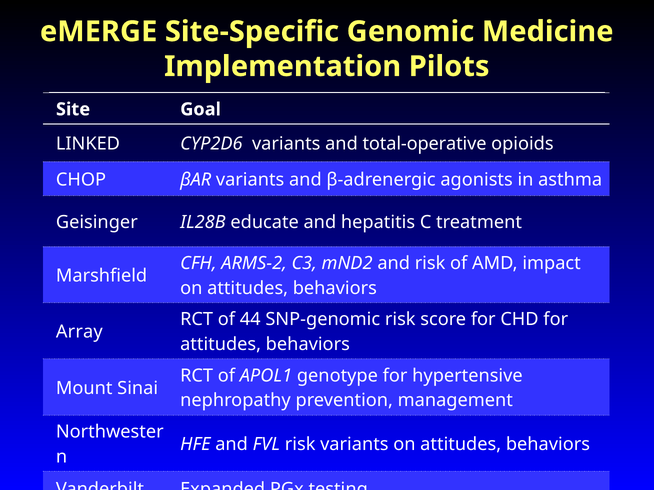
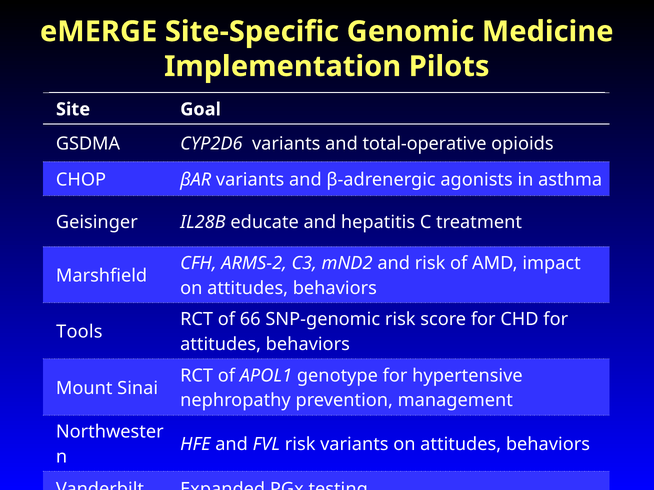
LINKED: LINKED -> GSDMA (88, 144)
44: 44 -> 66 (250, 320)
Array: Array -> Tools (79, 332)
